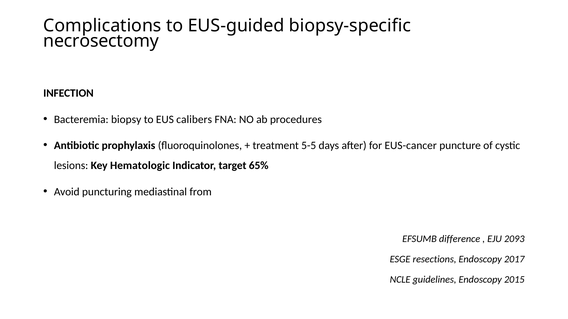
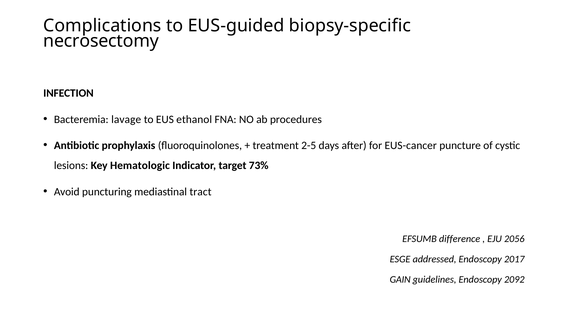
biopsy: biopsy -> lavage (126, 120)
calibers: calibers -> ethanol (194, 120)
5-5: 5-5 -> 2-5 (309, 146)
65%: 65% -> 73% (259, 166)
from: from -> tract (201, 192)
2093: 2093 -> 2056 (514, 239)
resections: resections -> addressed (435, 260)
NCLE: NCLE -> GAIN (400, 280)
2015: 2015 -> 2092 (514, 280)
